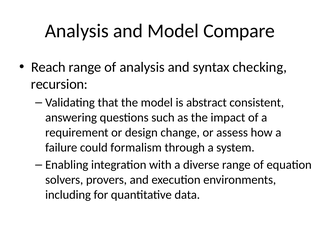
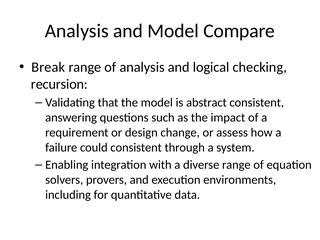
Reach: Reach -> Break (48, 67)
syntax: syntax -> logical (211, 67)
could formalism: formalism -> consistent (136, 147)
